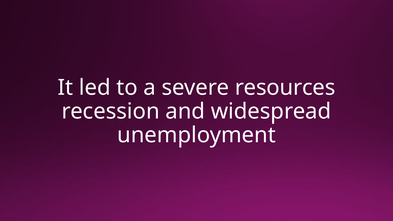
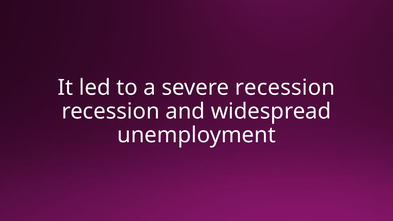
severe resources: resources -> recession (285, 87)
